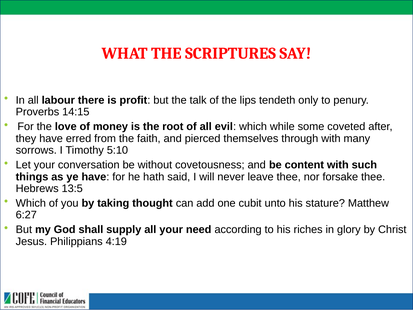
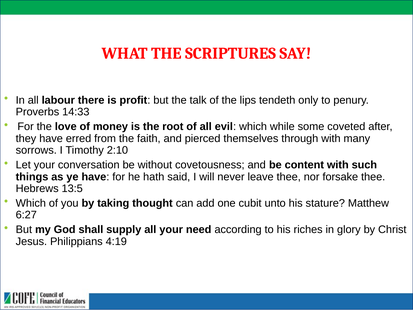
14:15: 14:15 -> 14:33 (76, 112)
5:10: 5:10 -> 2:10 (117, 150)
